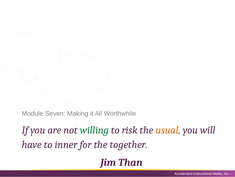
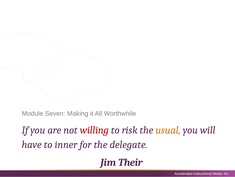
willing colour: green -> red (94, 130)
together: together -> delegate (129, 144)
Than: Than -> Their (130, 162)
